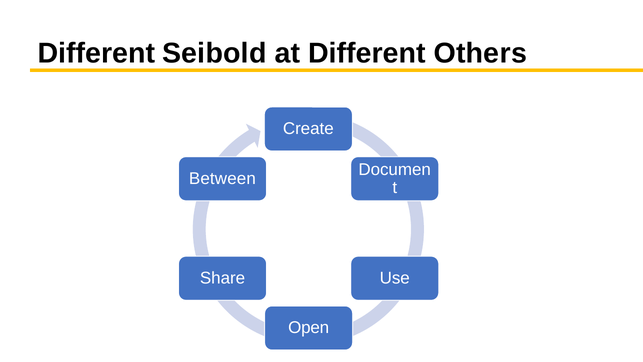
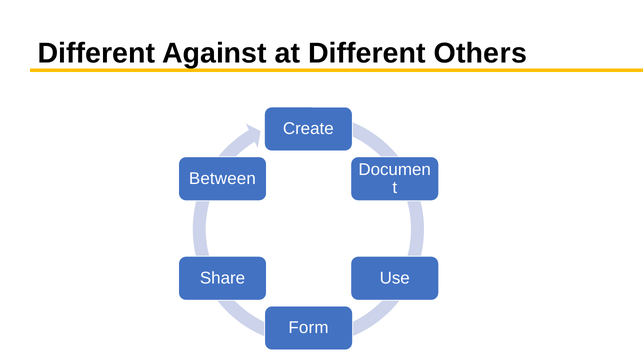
Seibold: Seibold -> Against (214, 53)
Open: Open -> Form (309, 328)
